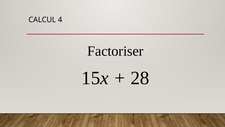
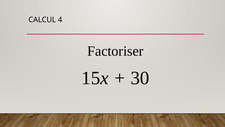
28: 28 -> 30 (140, 78)
